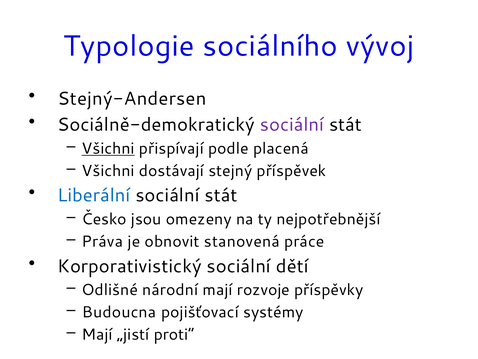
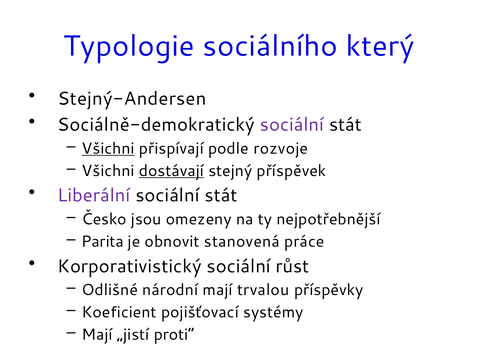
vývoj: vývoj -> který (380, 46)
placená: placená -> rozvoje (281, 148)
dostávají underline: none -> present (171, 171)
Liberální colour: blue -> purple (94, 195)
Práva: Práva -> Parita (103, 241)
dětí: dětí -> růst (292, 266)
rozvoje: rozvoje -> trvalou (263, 290)
Budoucna: Budoucna -> Koeficient (119, 312)
